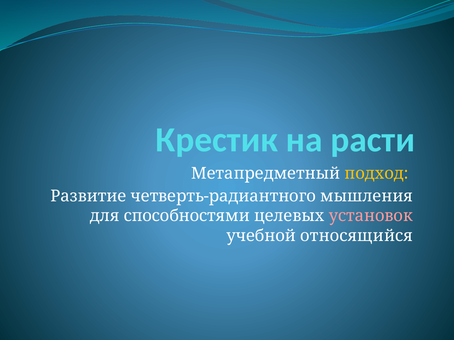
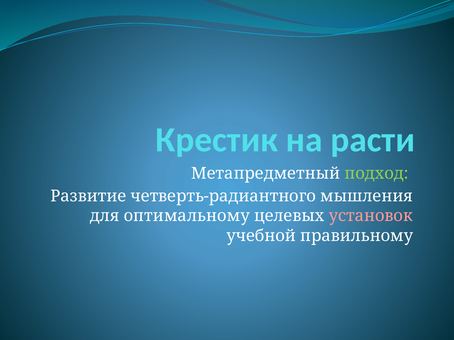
подход colour: yellow -> light green (377, 174)
способностями: способностями -> оптимальному (187, 216)
относящийся: относящийся -> правильному (357, 236)
